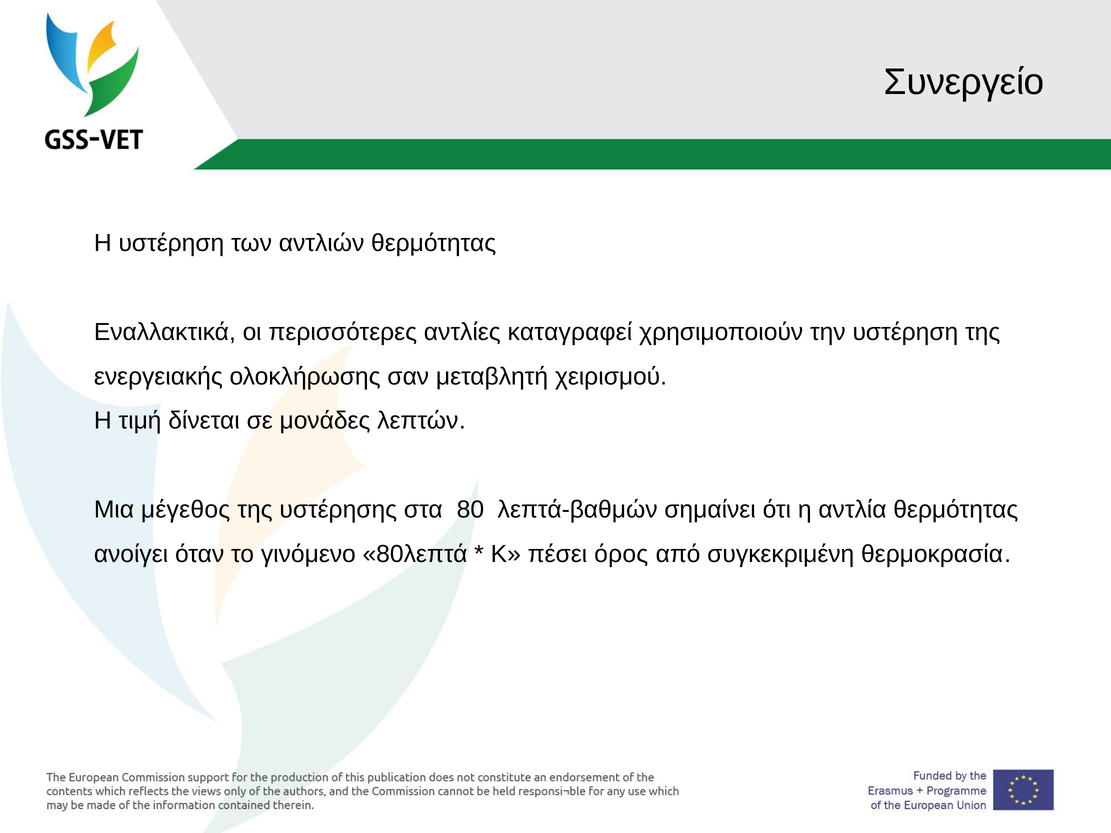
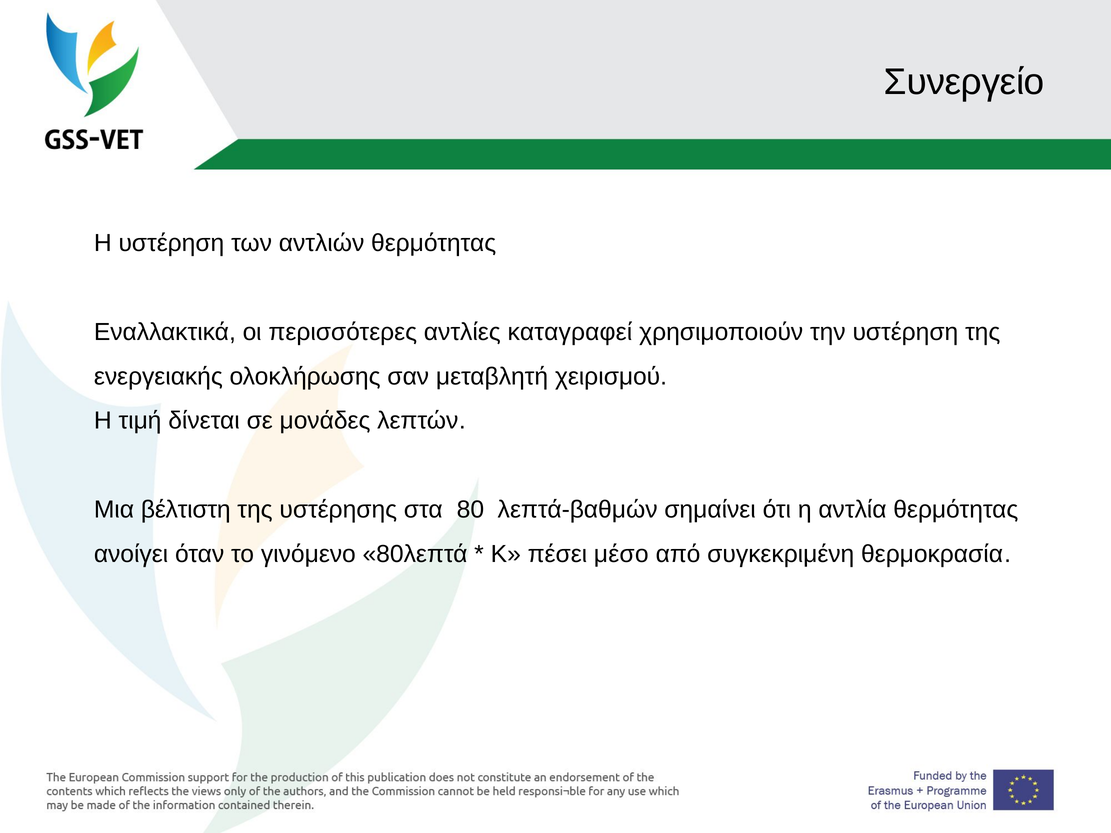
μέγεθος: μέγεθος -> βέλτιστη (186, 510)
όρος: όρος -> μέσο (621, 554)
